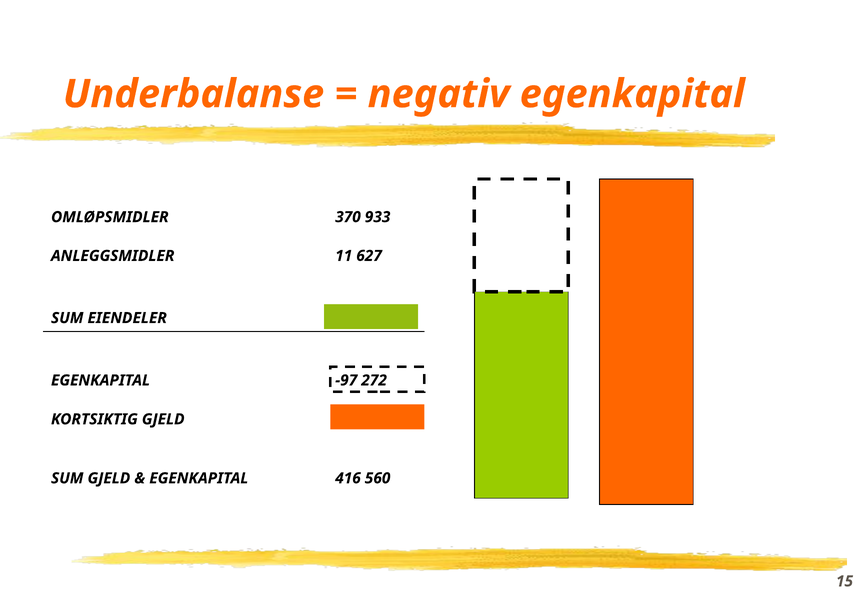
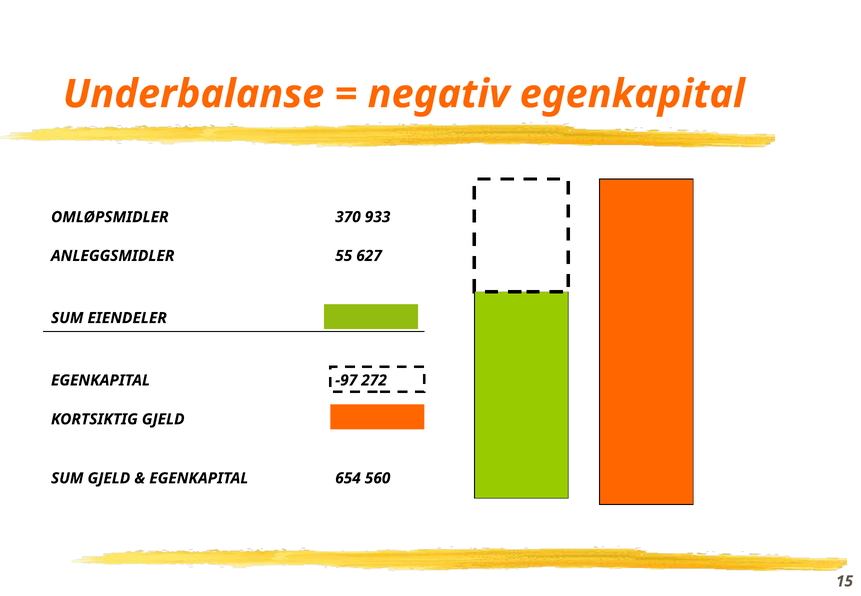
11: 11 -> 55 (344, 256)
416: 416 -> 654 (348, 478)
